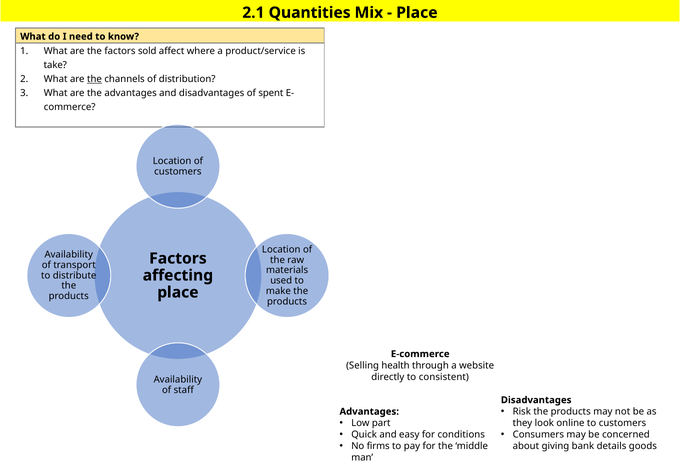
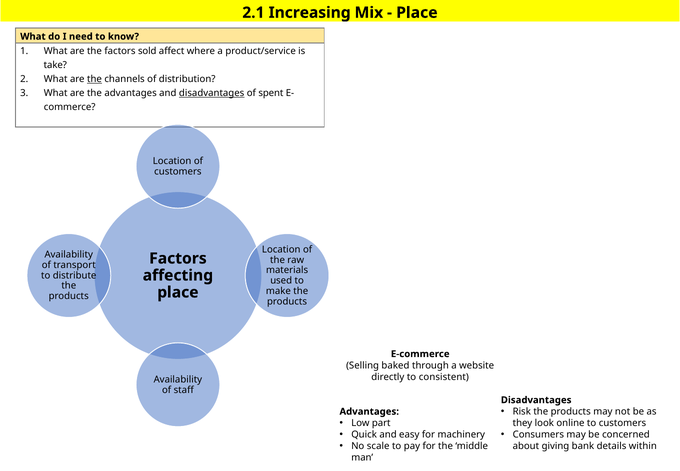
Quantities: Quantities -> Increasing (310, 13)
disadvantages underline: none -> present (212, 93)
health: health -> baked (395, 365)
conditions: conditions -> machinery (461, 434)
firms: firms -> scale (378, 446)
goods: goods -> within (643, 446)
